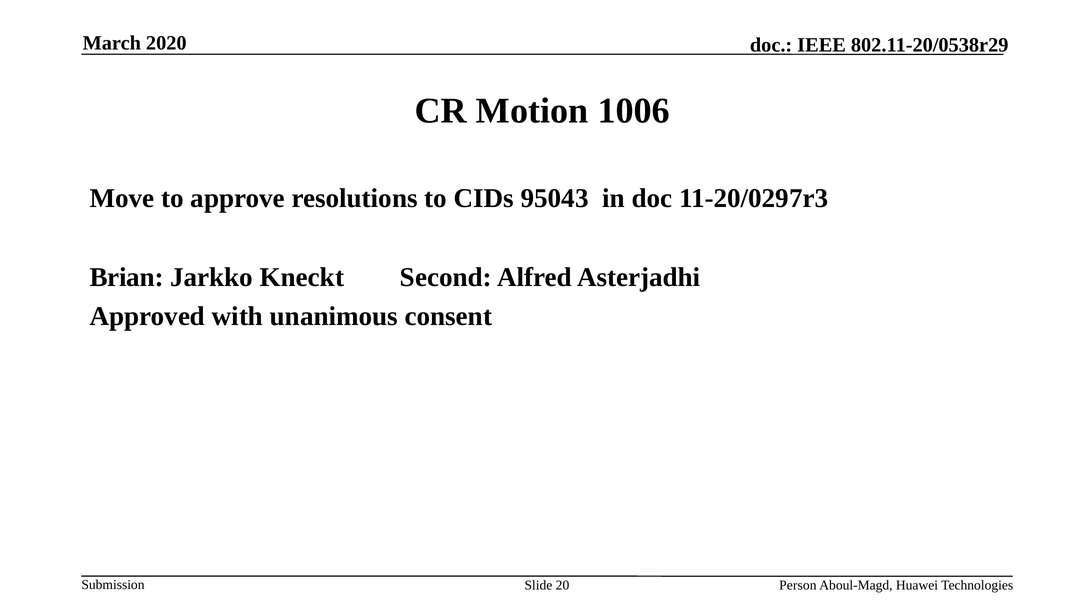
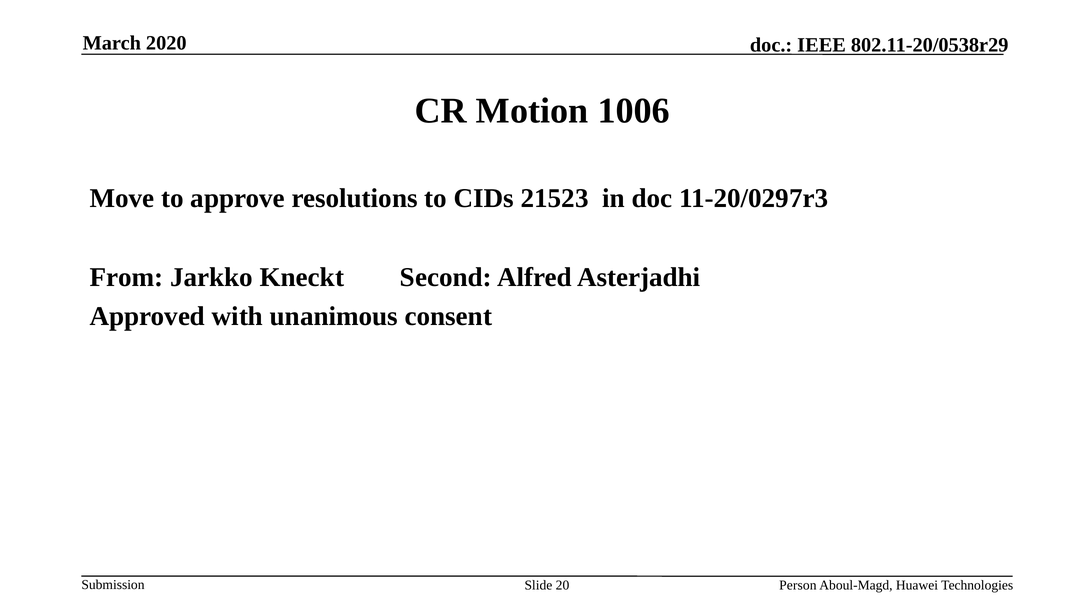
95043: 95043 -> 21523 (555, 199)
Brian: Brian -> From (126, 277)
